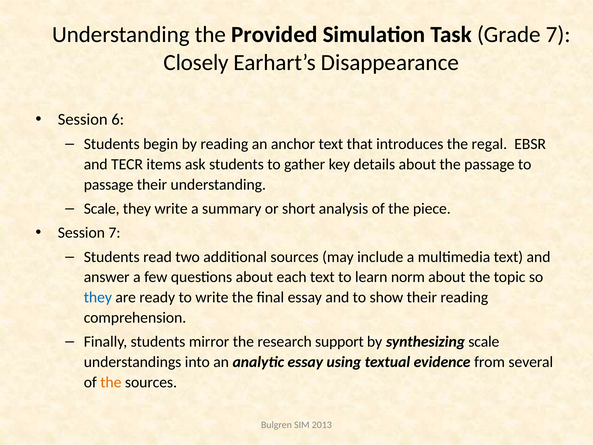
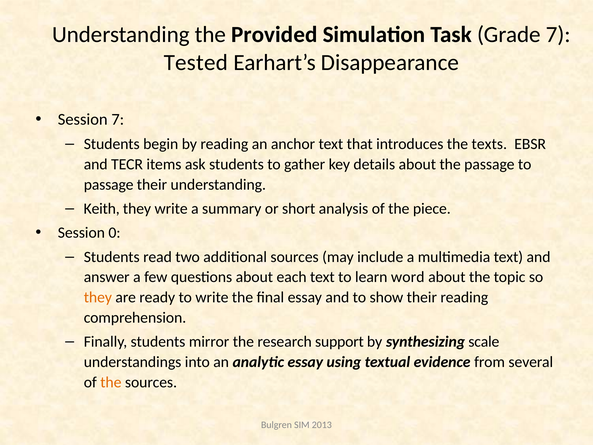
Closely: Closely -> Tested (196, 62)
Session 6: 6 -> 7 (118, 119)
regal: regal -> texts (489, 144)
Scale: Scale -> Keith (102, 209)
Session 7: 7 -> 0 (114, 233)
norm: norm -> word (408, 277)
they colour: blue -> orange (98, 297)
